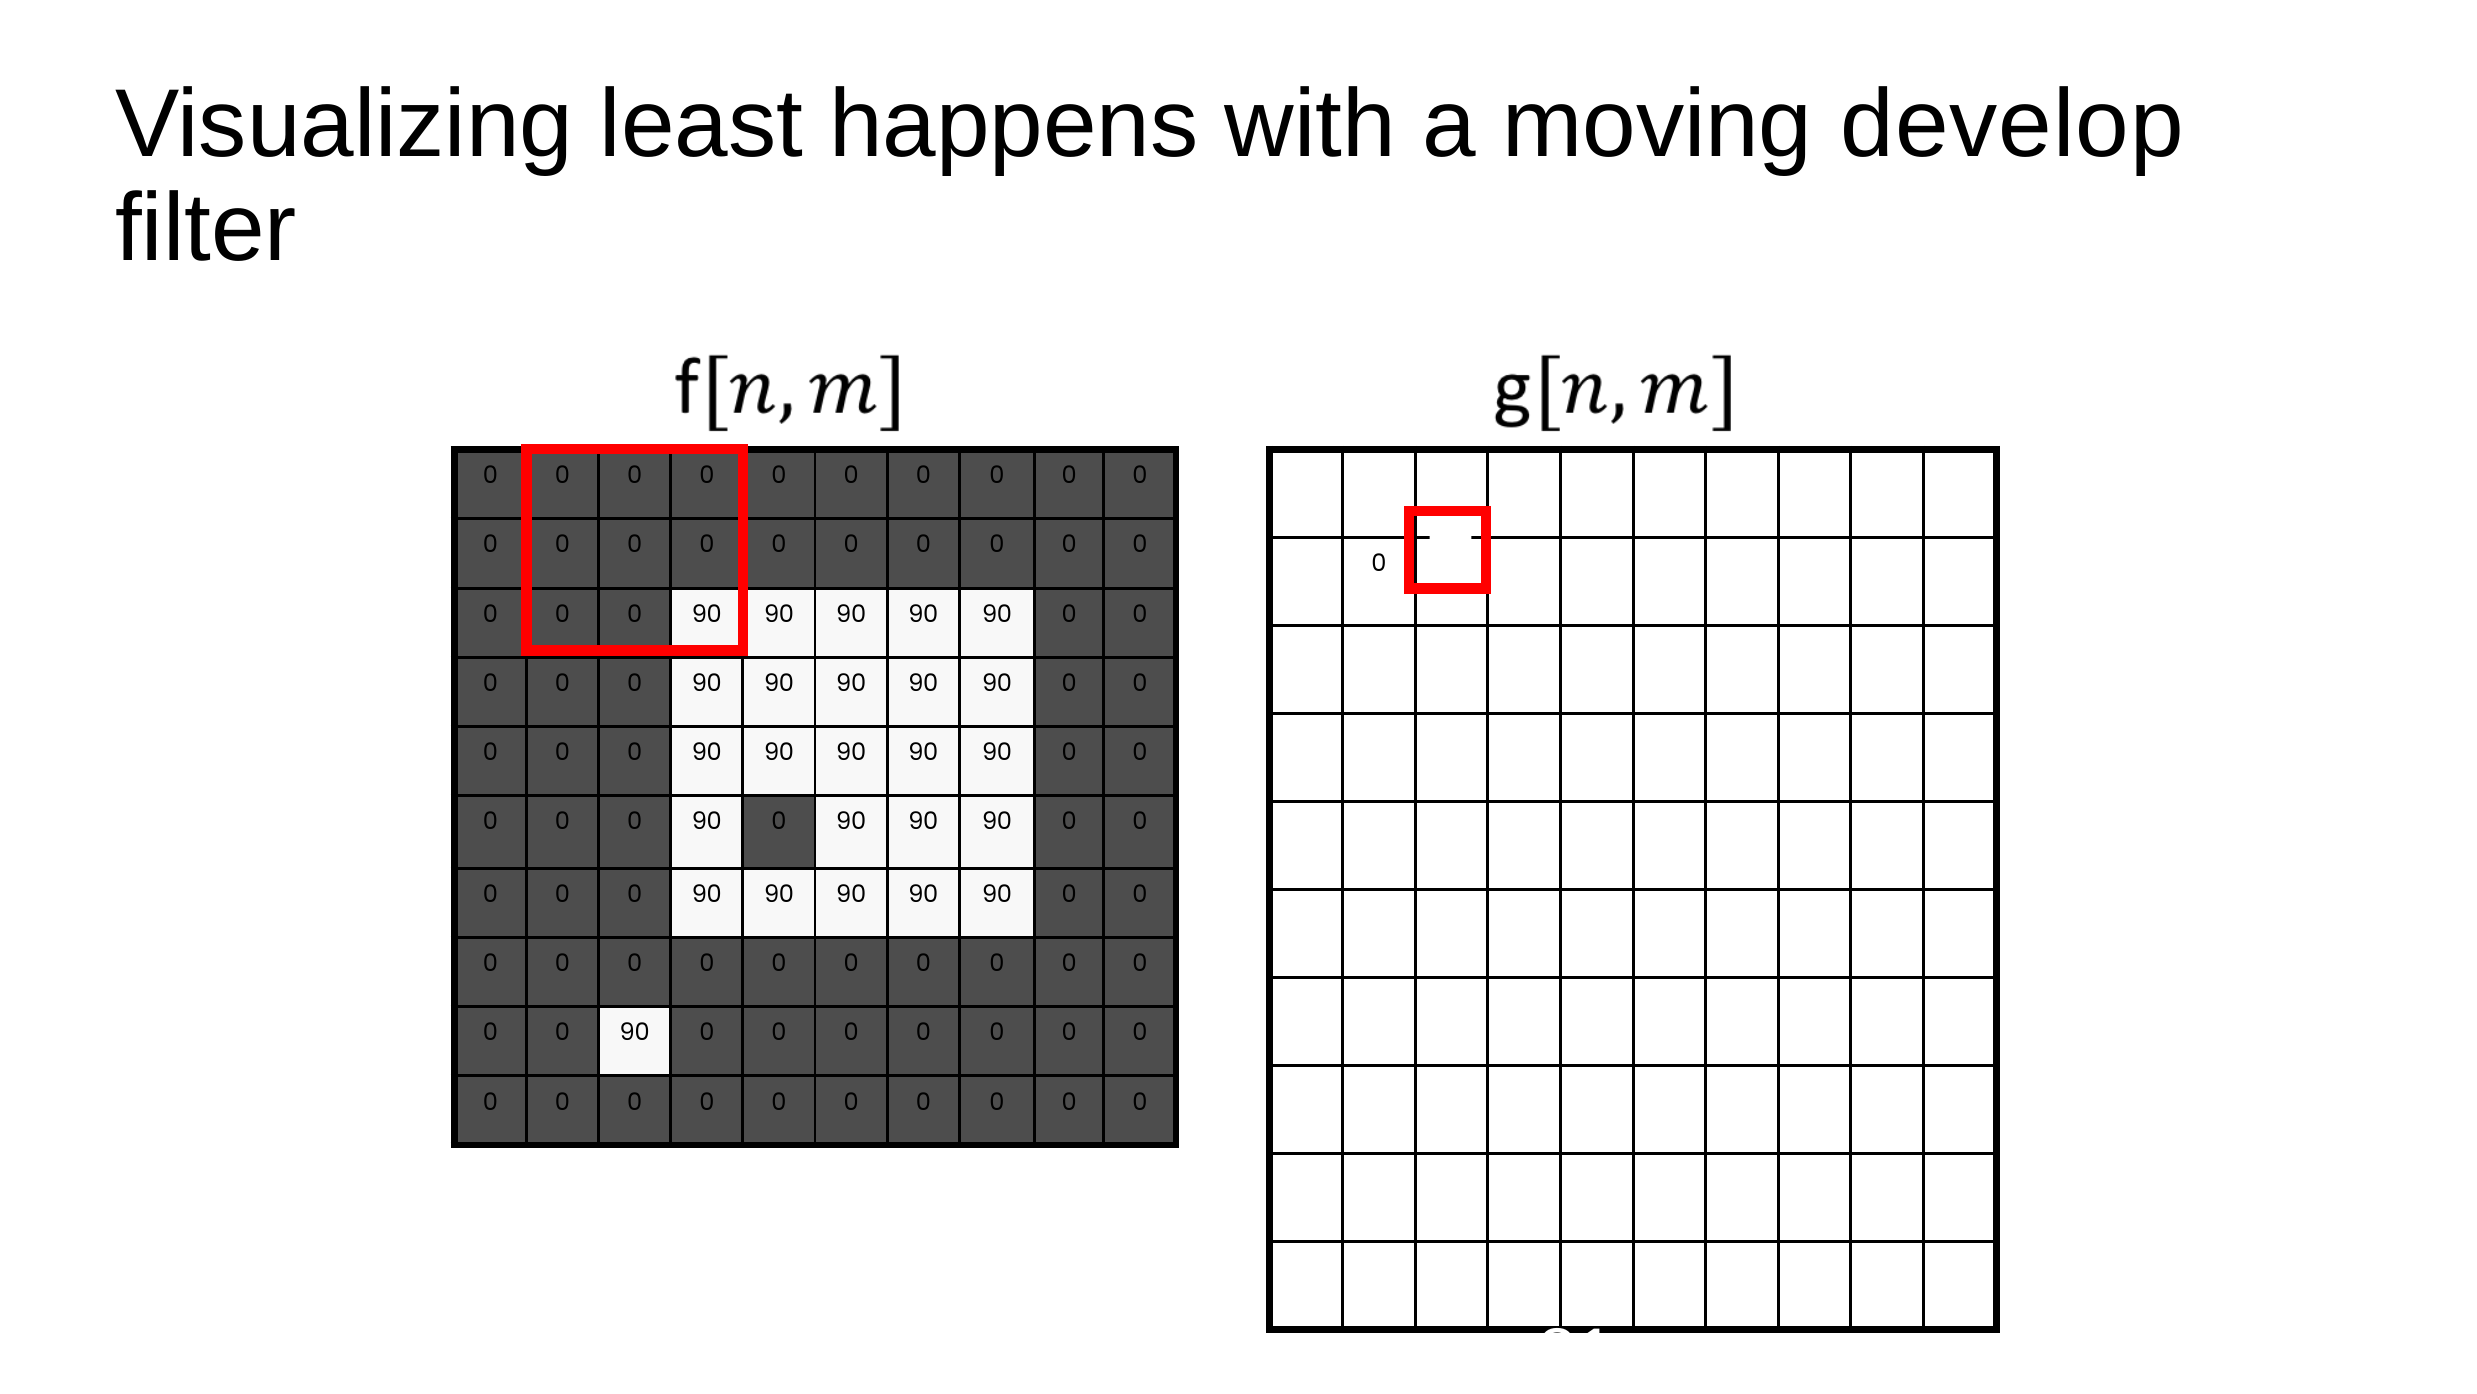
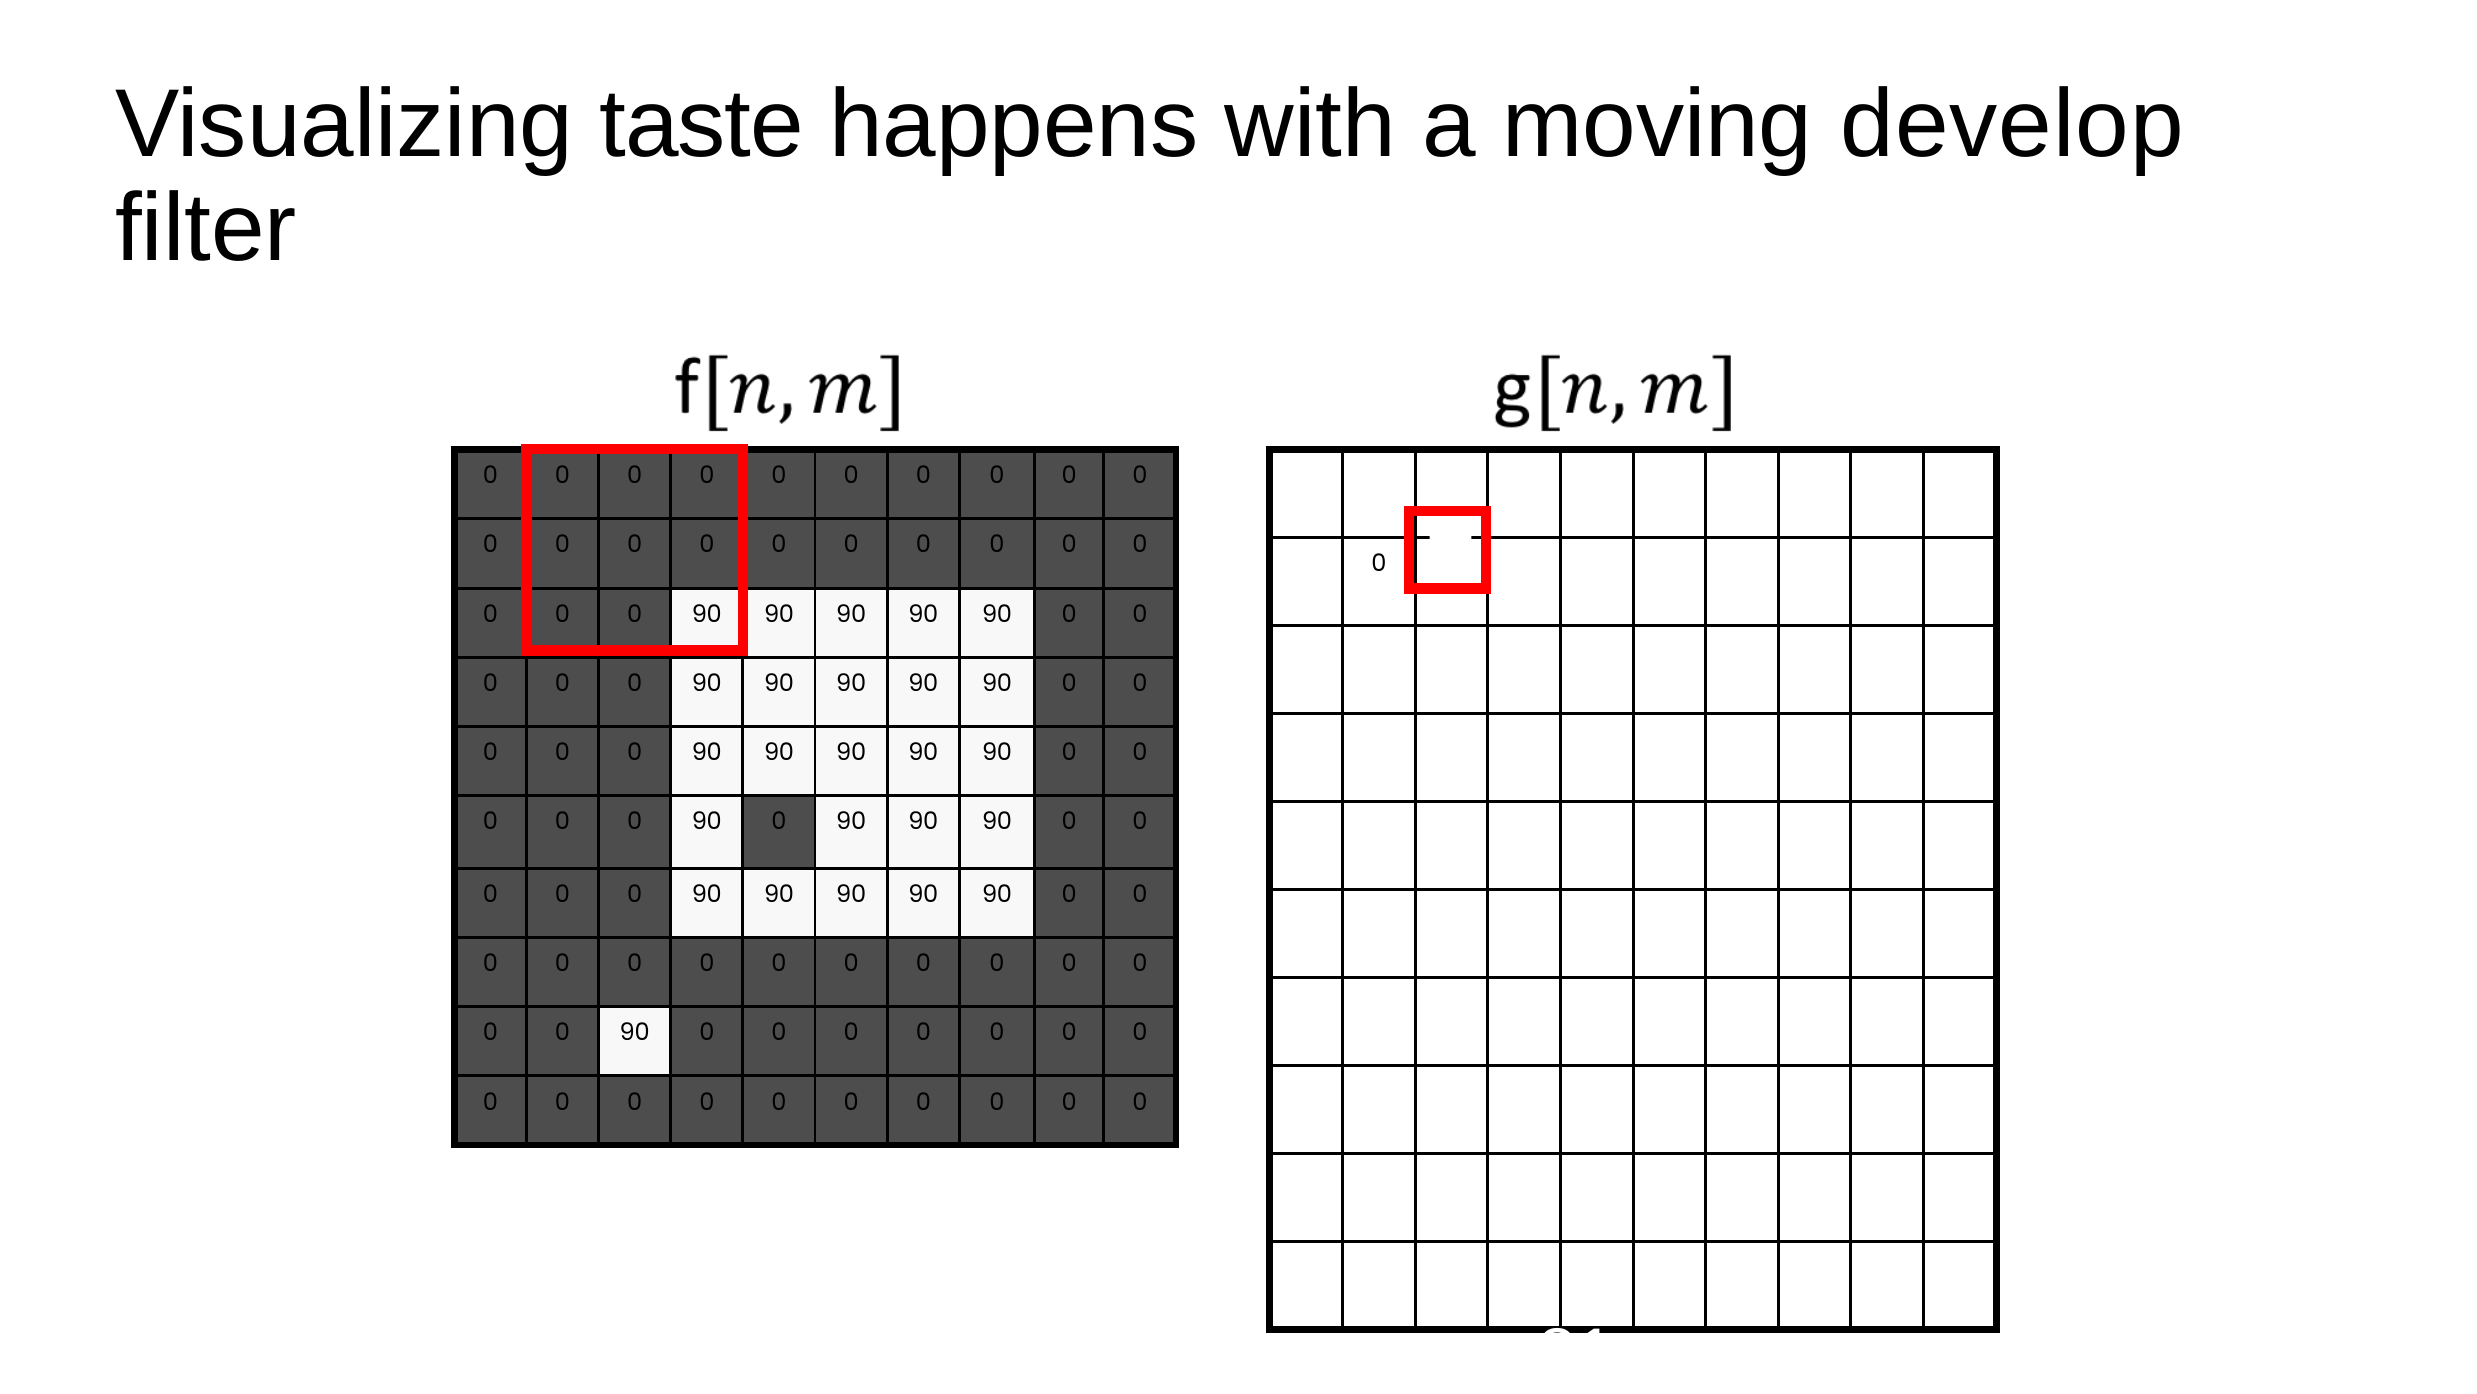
least: least -> taste (702, 125)
